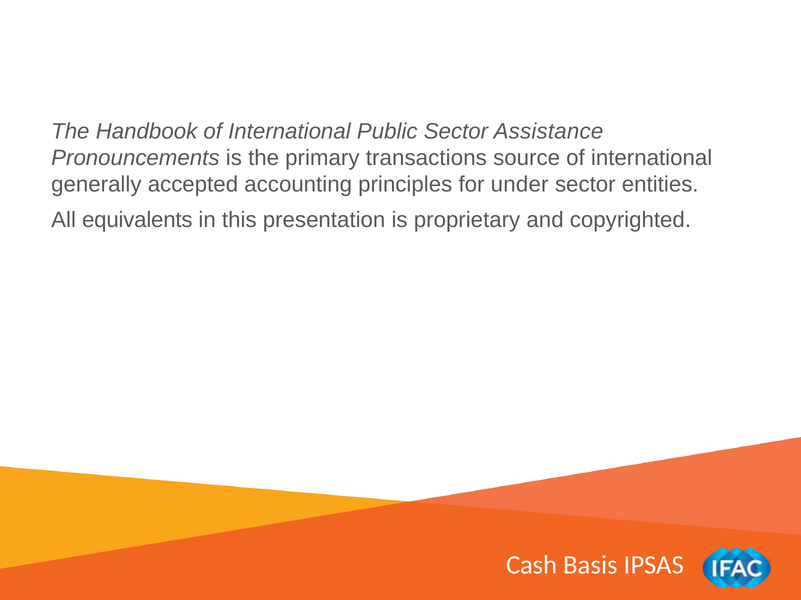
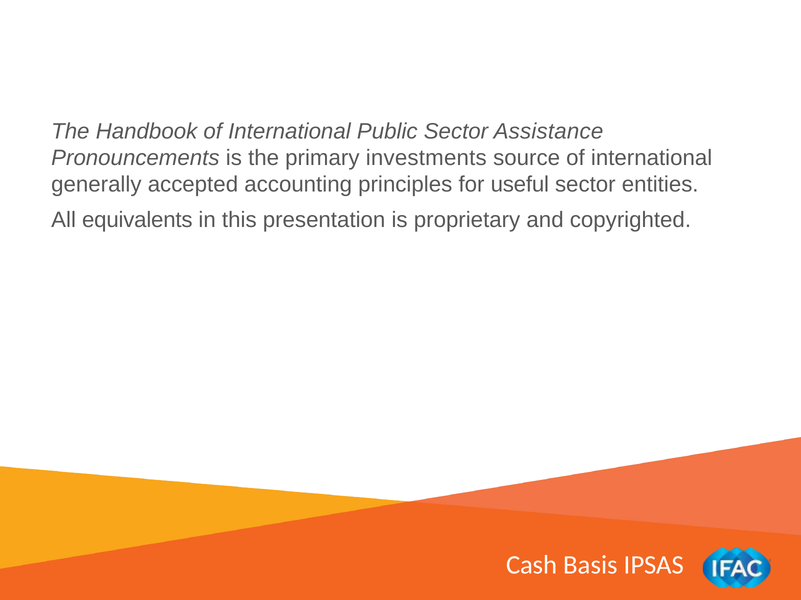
transactions: transactions -> investments (426, 158)
under: under -> useful (520, 185)
